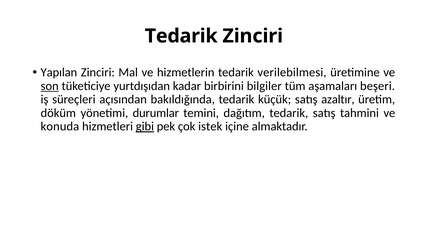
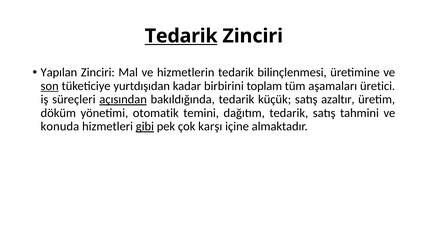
Tedarik underline: none -> present (181, 36)
verilebilmesi: verilebilmesi -> bilinçlenmesi (292, 72)
bilgiler: bilgiler -> toplam (264, 86)
beşeri: beşeri -> üretici (378, 86)
açısından underline: none -> present (123, 99)
durumlar: durumlar -> otomatik (156, 113)
istek: istek -> karşı (210, 126)
